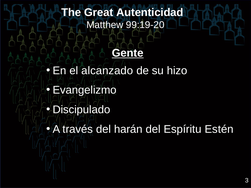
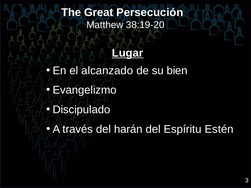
Autenticidad: Autenticidad -> Persecución (150, 12)
99:19-20: 99:19-20 -> 38:19-20 (145, 25)
Gente: Gente -> Lugar (128, 53)
hizo: hizo -> bien (177, 71)
